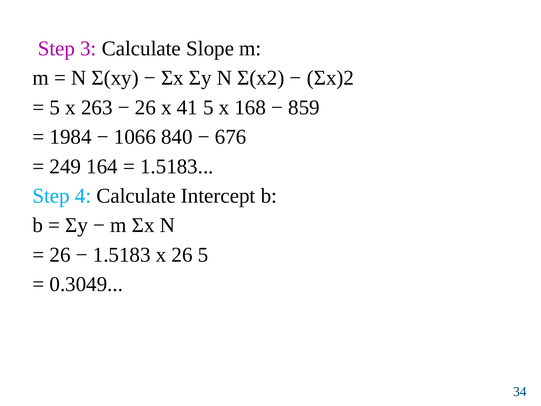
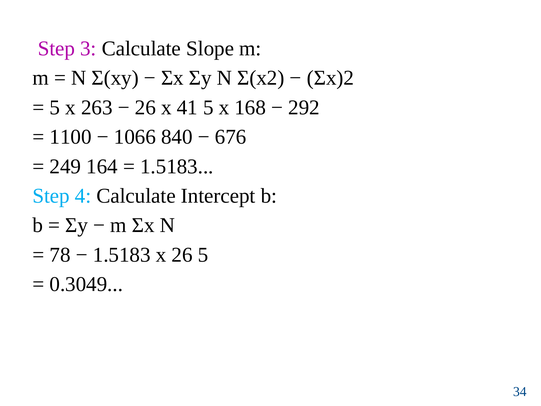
859: 859 -> 292 (304, 107)
1984: 1984 -> 1100 (71, 137)
26: 26 -> 78 (60, 255)
